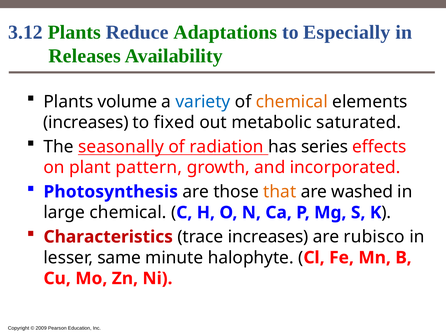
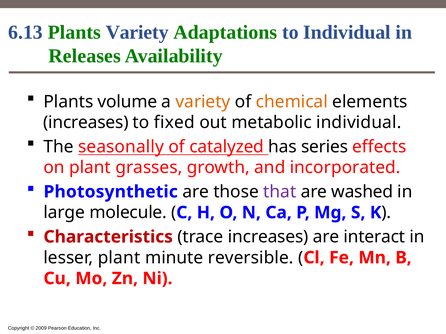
3.12: 3.12 -> 6.13 (26, 32)
Plants Reduce: Reduce -> Variety (137, 32)
to Especially: Especially -> Individual (347, 32)
variety colour: blue -> orange (203, 102)
metabolic saturated: saturated -> individual (359, 123)
radiation: radiation -> catalyzed (227, 147)
pattern: pattern -> grasses (149, 168)
Photosynthesis: Photosynthesis -> Photosynthetic (111, 192)
that colour: orange -> purple (280, 192)
large chemical: chemical -> molecule (128, 213)
rubisco: rubisco -> interact (374, 237)
lesser same: same -> plant (119, 258)
halophyte: halophyte -> reversible (251, 258)
